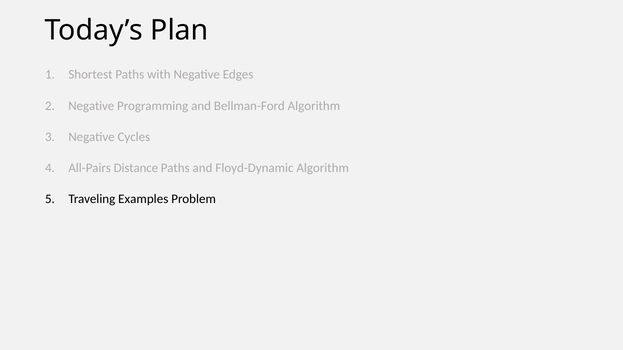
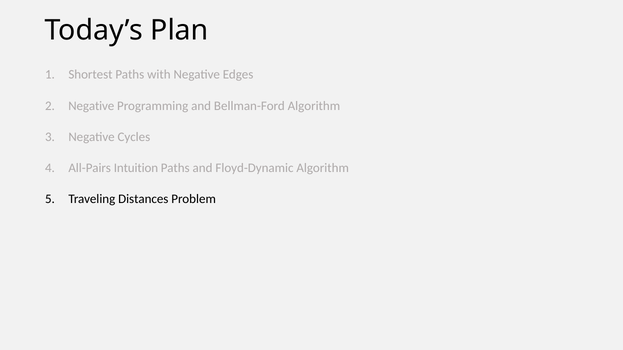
Distance: Distance -> Intuition (136, 168)
Examples: Examples -> Distances (143, 199)
